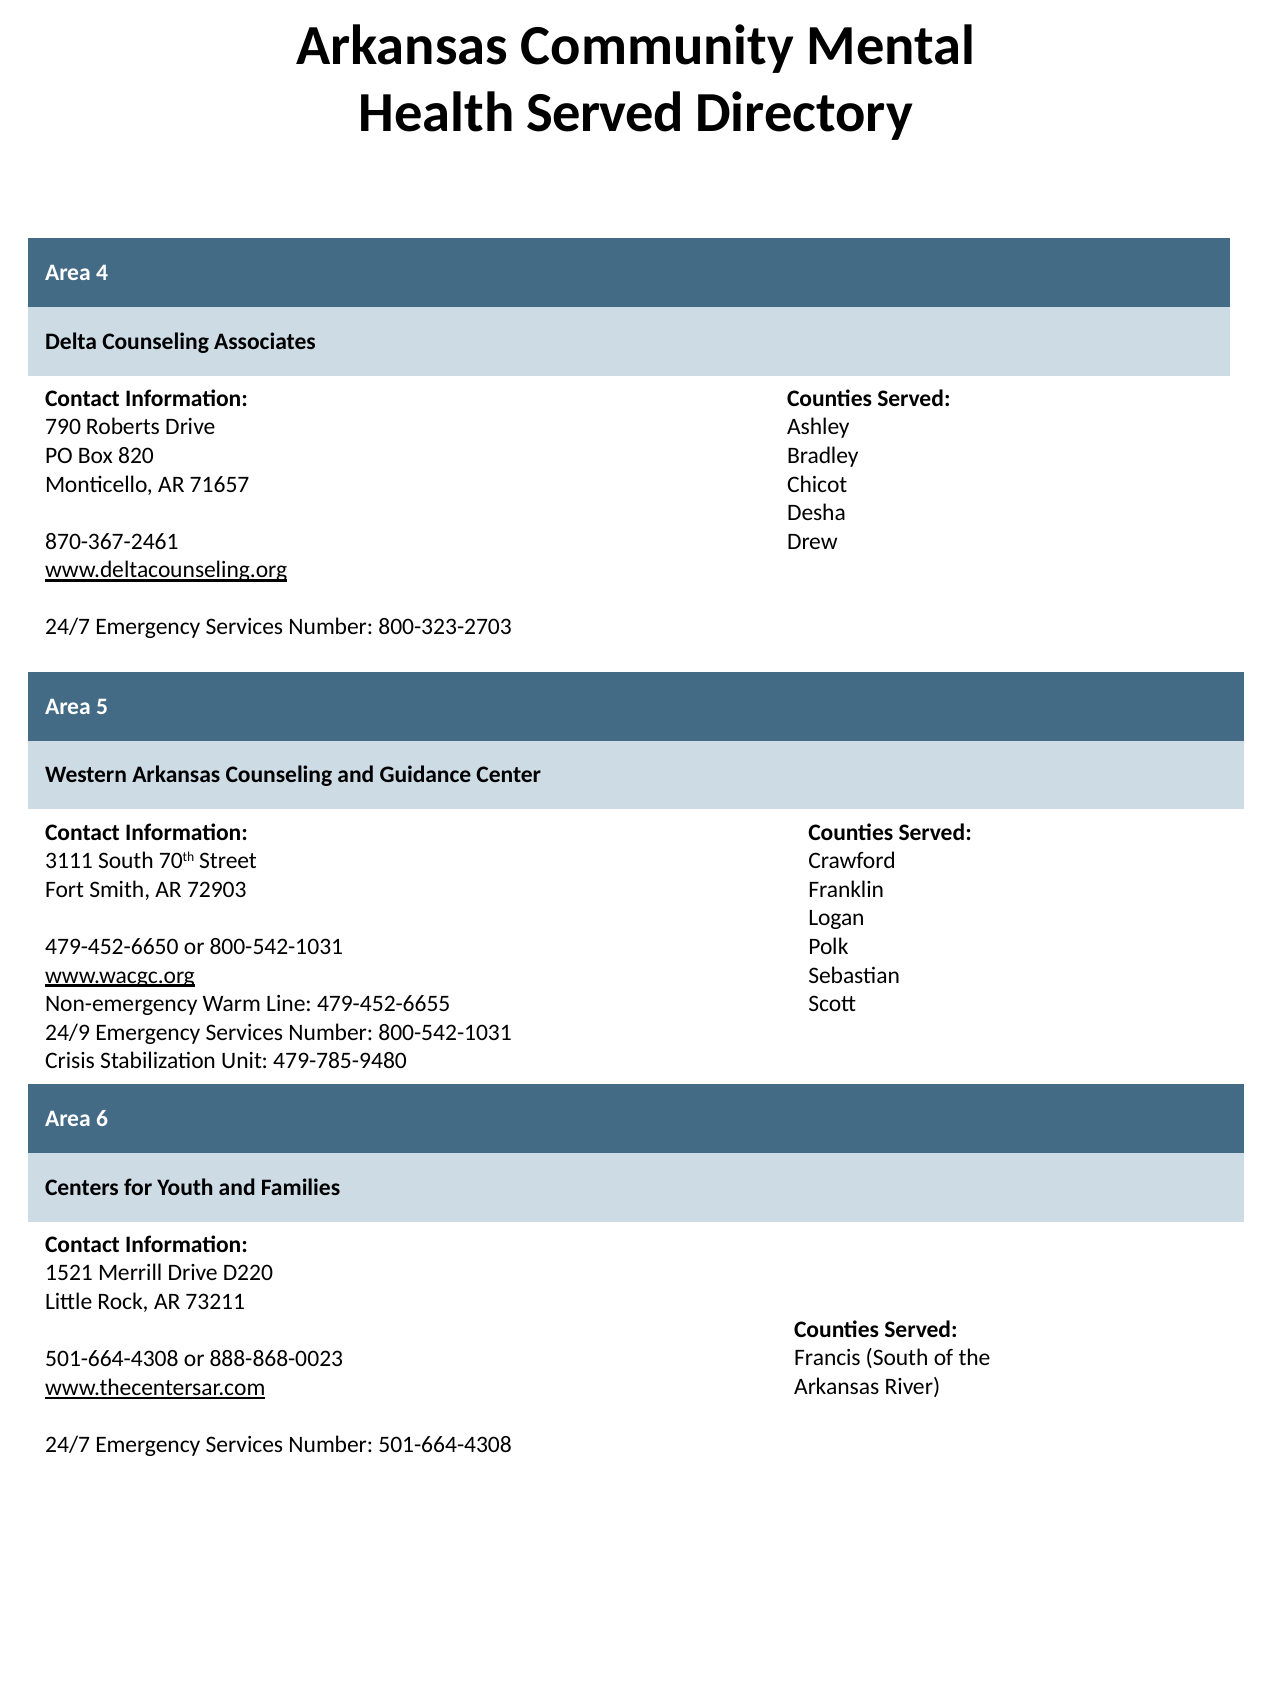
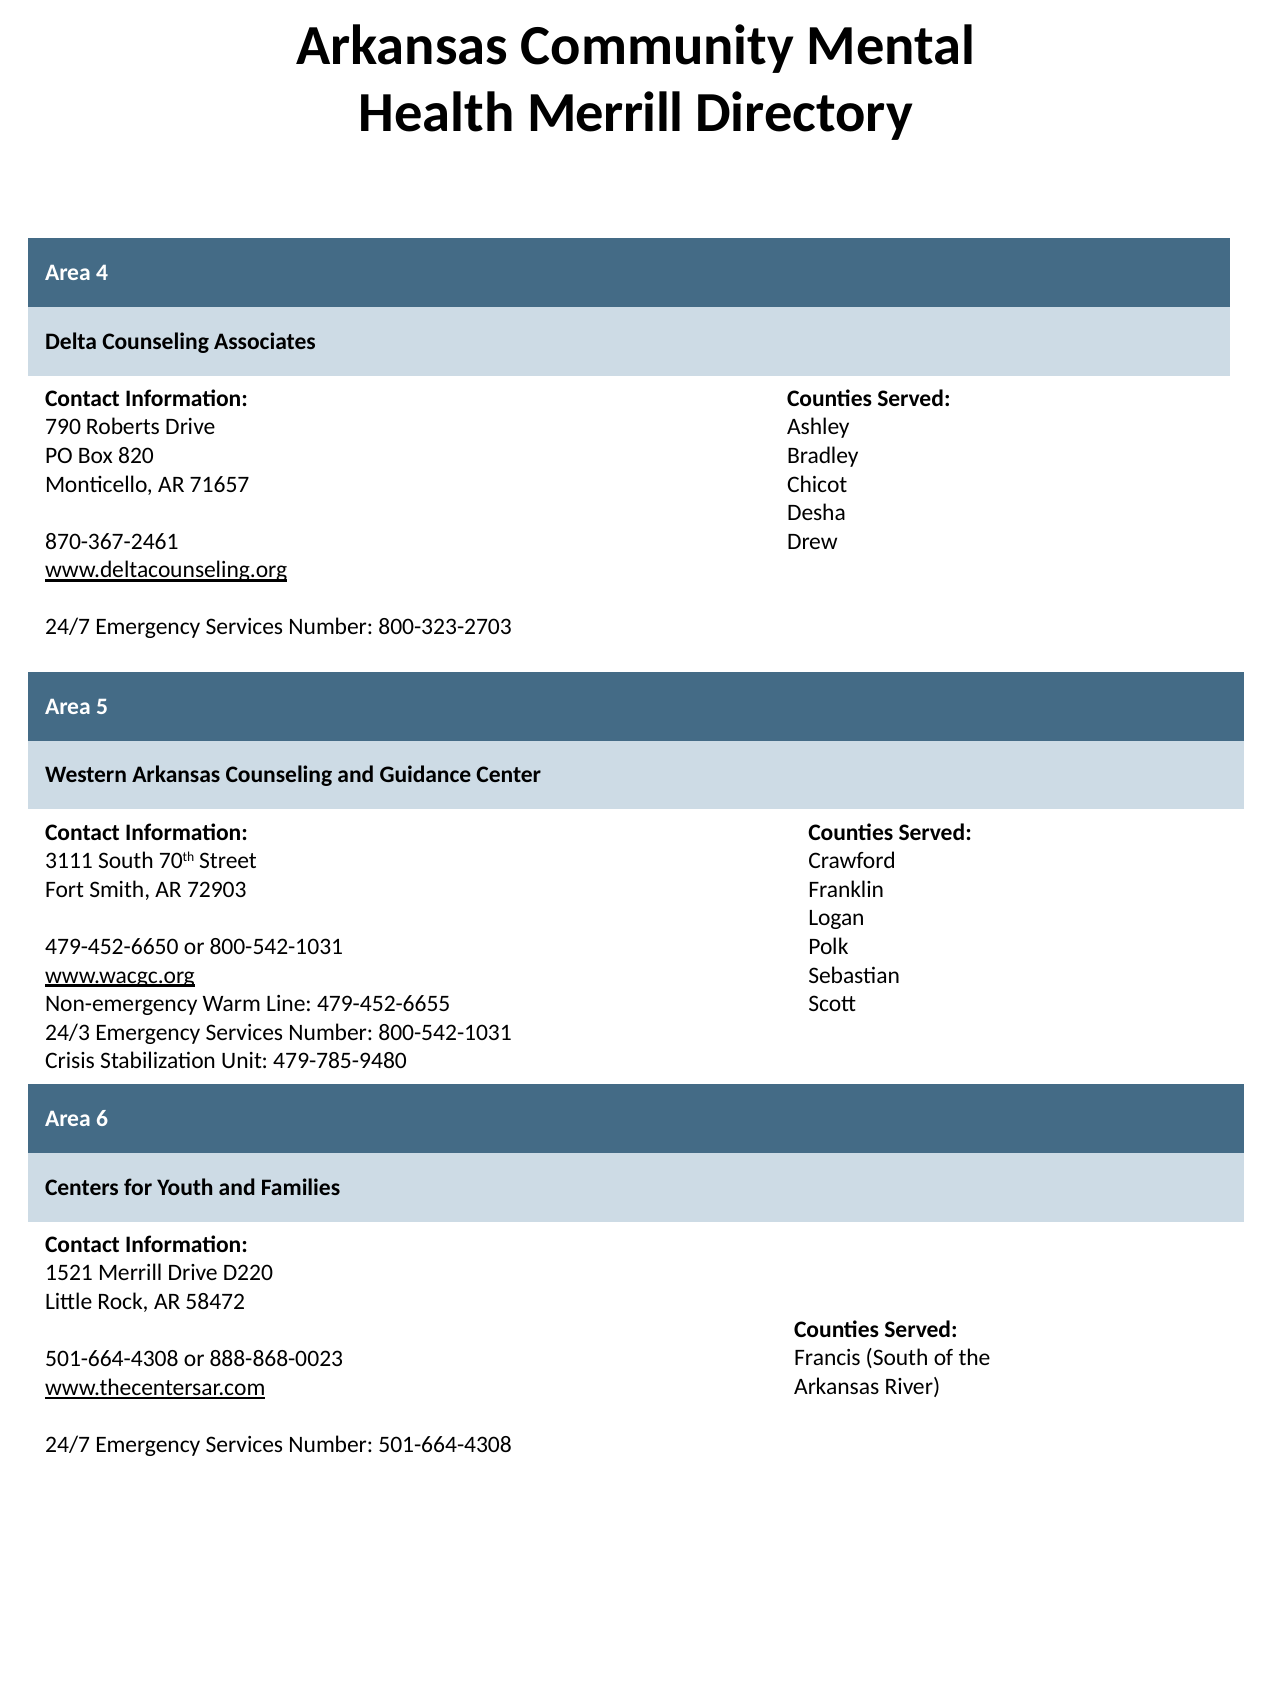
Health Served: Served -> Merrill (605, 113)
24/9: 24/9 -> 24/3 (68, 1032)
73211: 73211 -> 58472 (215, 1302)
